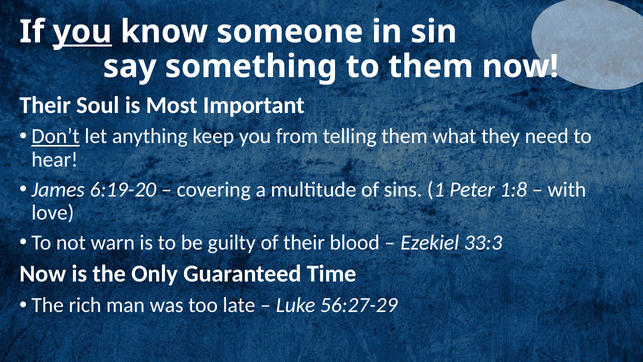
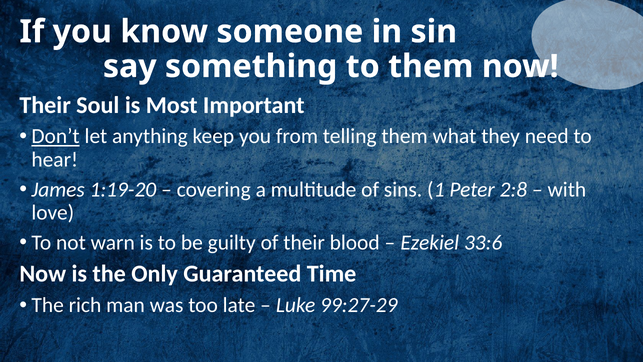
you underline: present -> none (82, 32)
6:19-20: 6:19-20 -> 1:19-20 (123, 189)
1:8: 1:8 -> 2:8 (513, 189)
33:3: 33:3 -> 33:6 (483, 242)
56:27-29: 56:27-29 -> 99:27-29 (359, 305)
